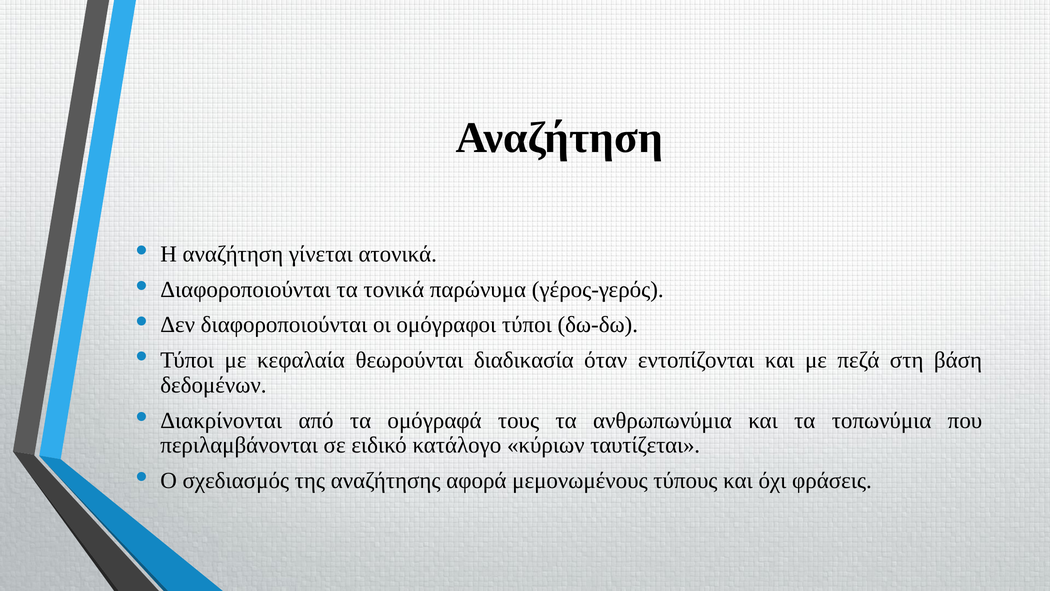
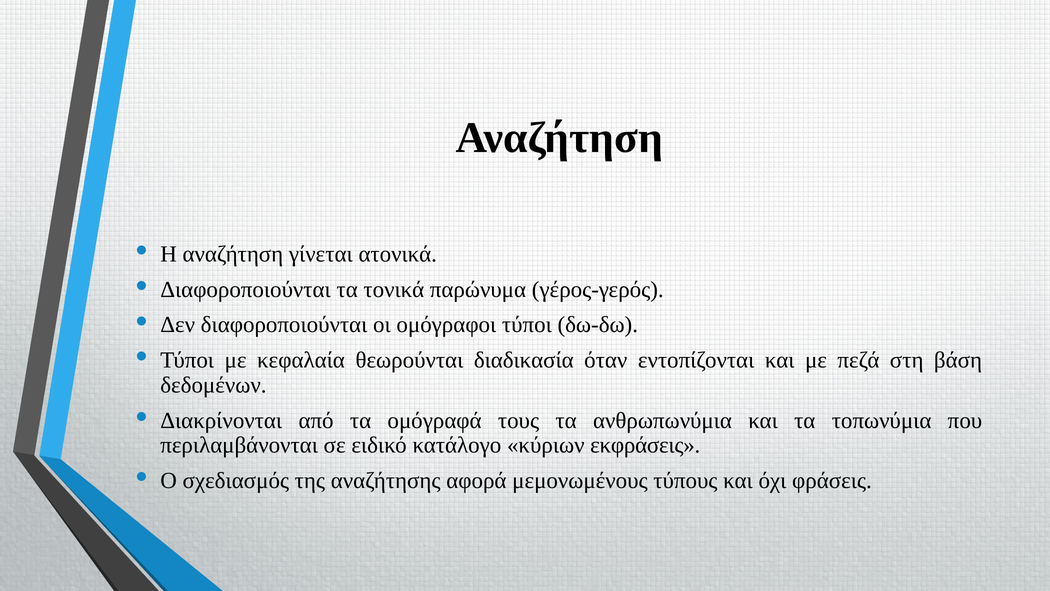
ταυτίζεται: ταυτίζεται -> εκφράσεις (645, 445)
